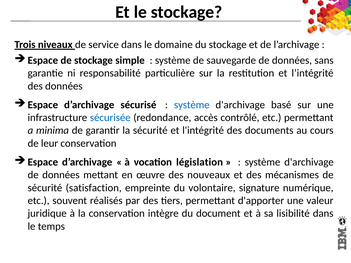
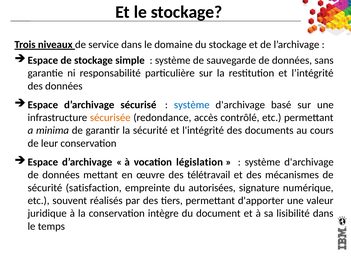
sécurisée colour: blue -> orange (110, 118)
nouveaux: nouveaux -> télétravail (209, 175)
volontaire: volontaire -> autorisées (212, 188)
